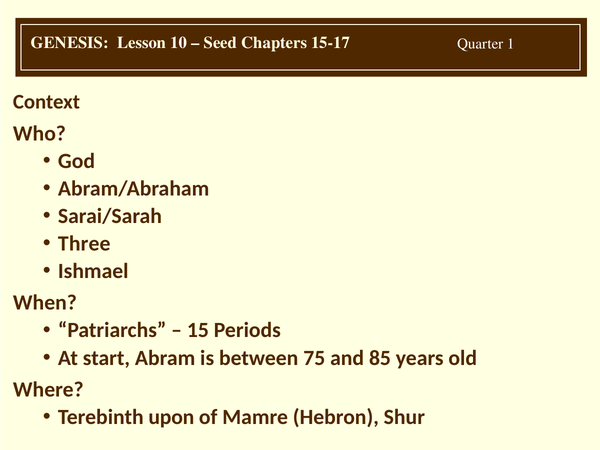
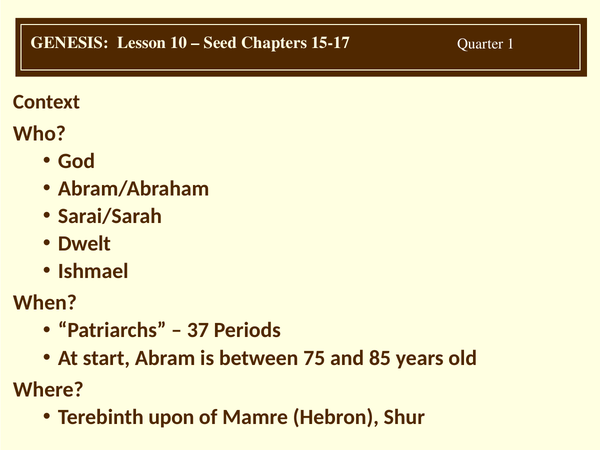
Three: Three -> Dwelt (84, 244)
15: 15 -> 37 (198, 330)
